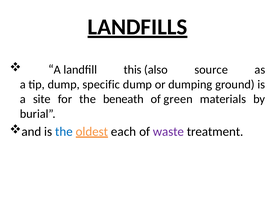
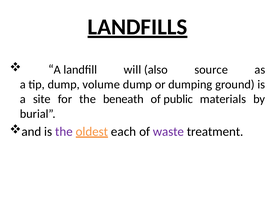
this: this -> will (132, 70)
specific: specific -> volume (101, 85)
green: green -> public (178, 99)
the colour: blue -> purple (64, 132)
